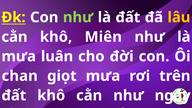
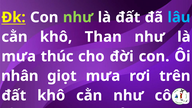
lâu colour: yellow -> light blue (179, 17)
Miên: Miên -> Than (103, 37)
luân: luân -> thúc (57, 56)
chan: chan -> nhân (20, 76)
ngày: ngày -> công (173, 95)
